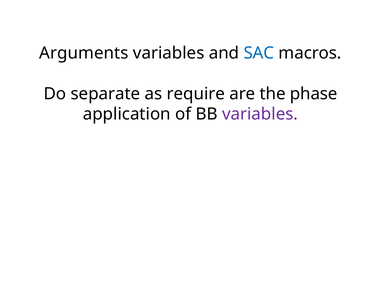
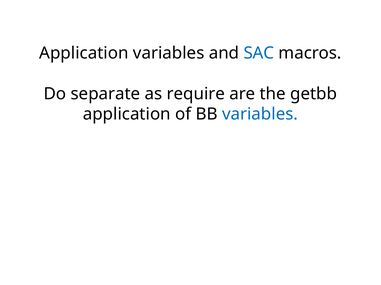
Arguments: Arguments -> Application (84, 53)
phase: phase -> getbb (314, 94)
variables colour: purple -> blue (260, 114)
